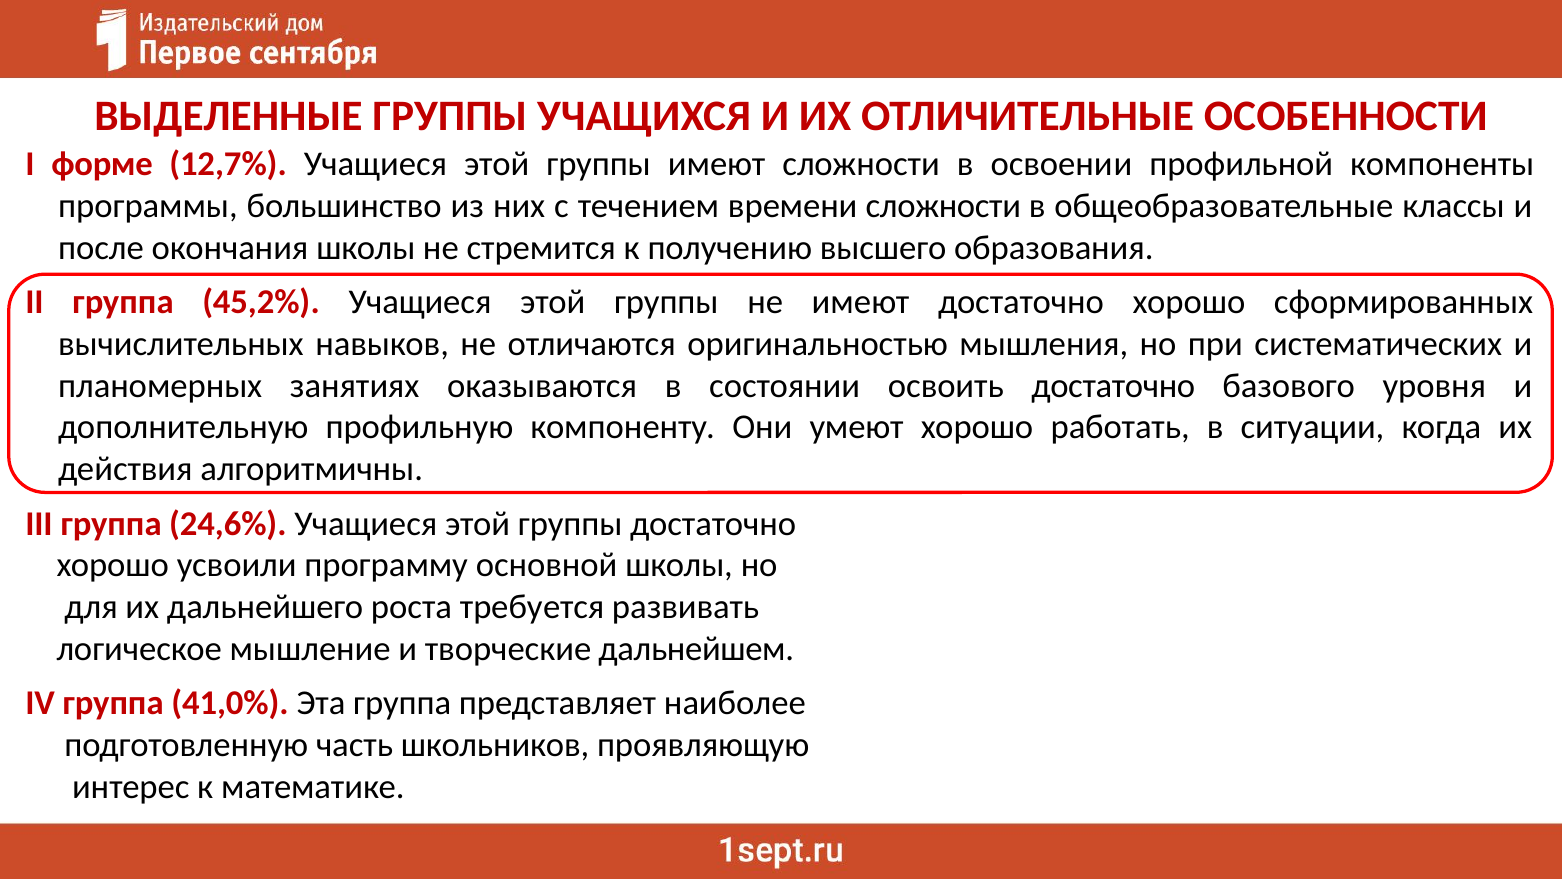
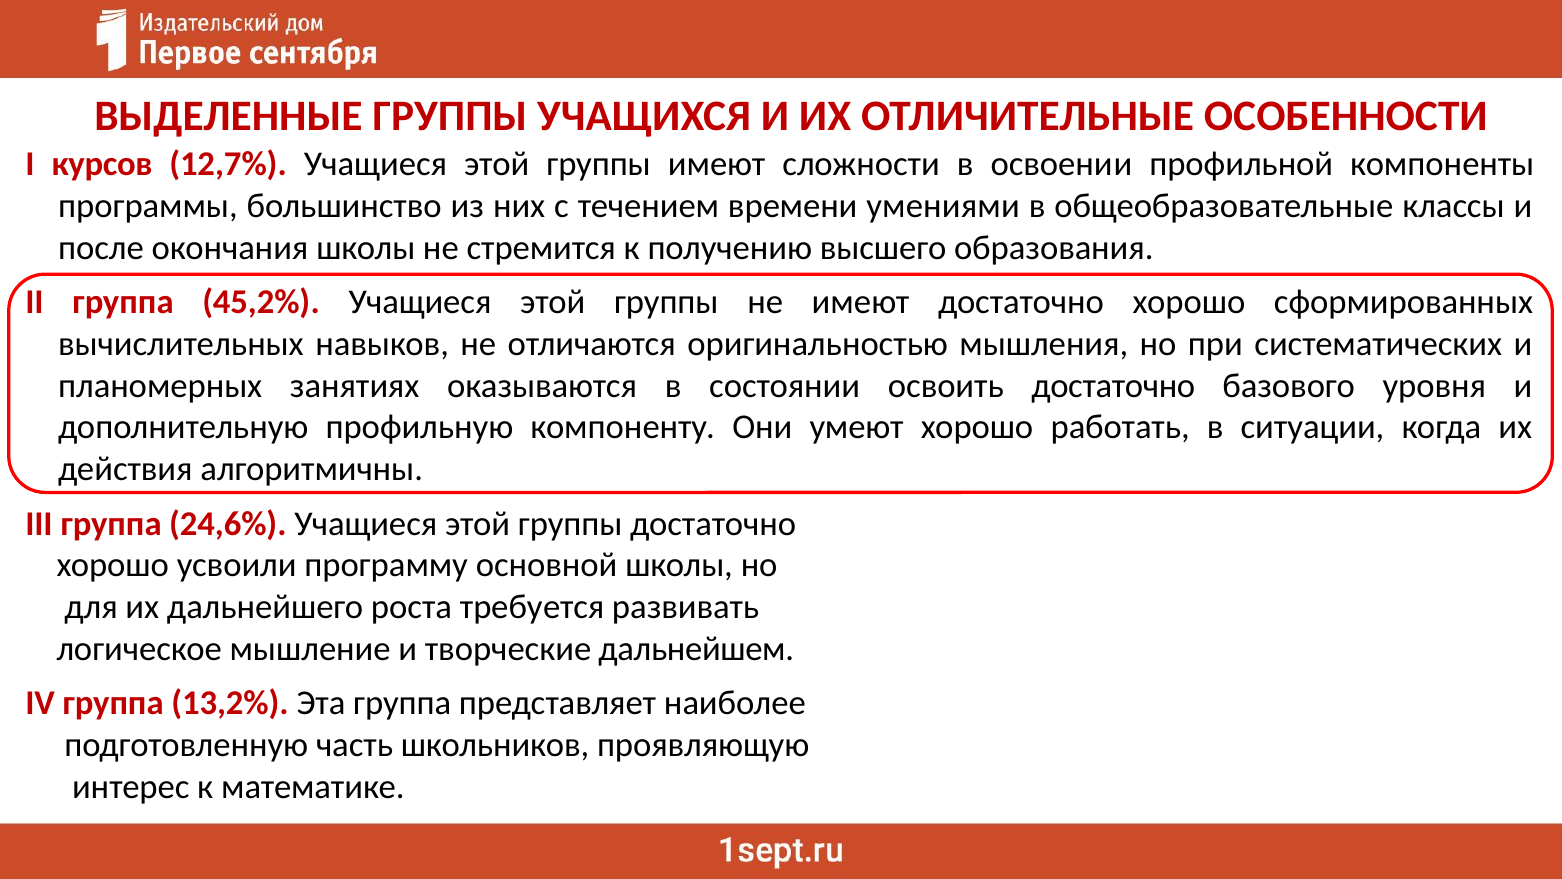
форме: форме -> курсов (102, 164)
времени сложности: сложности -> умениями (943, 206)
41,0%: 41,0% -> 13,2% (230, 703)
